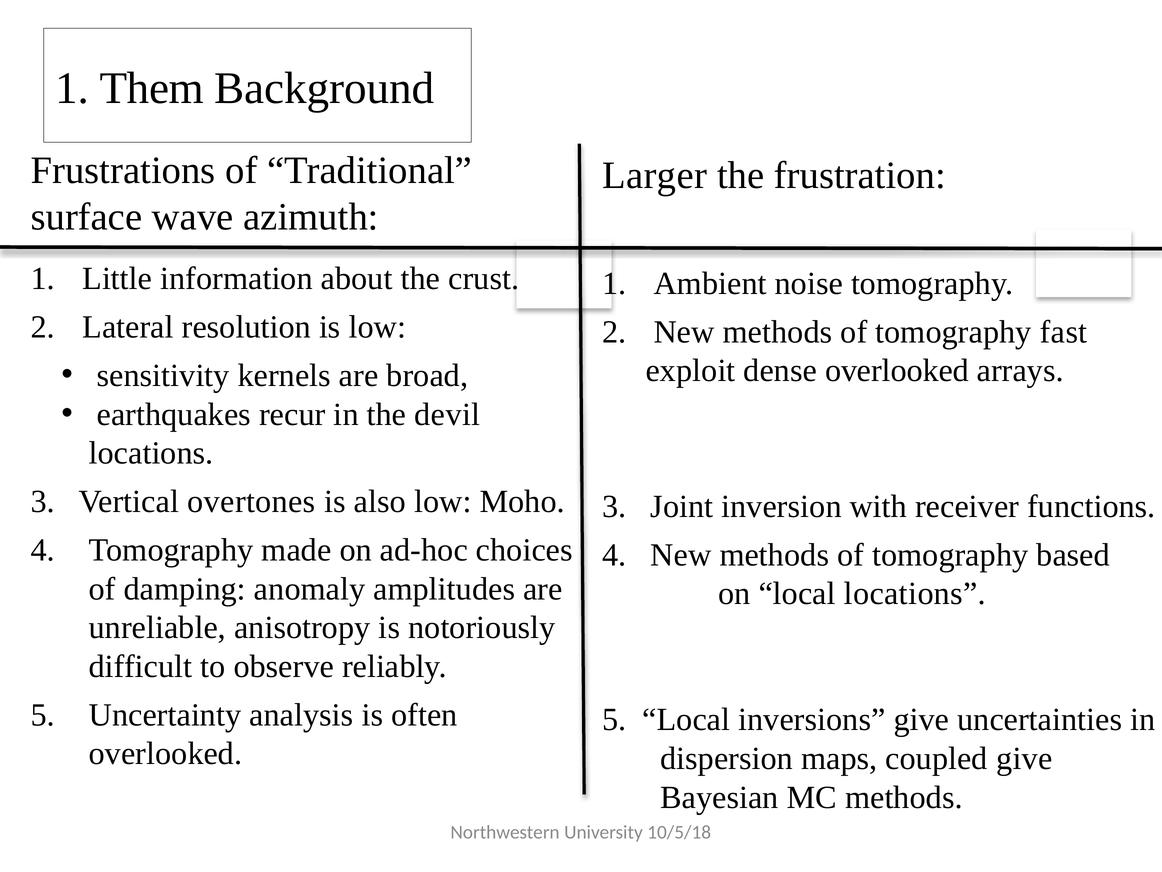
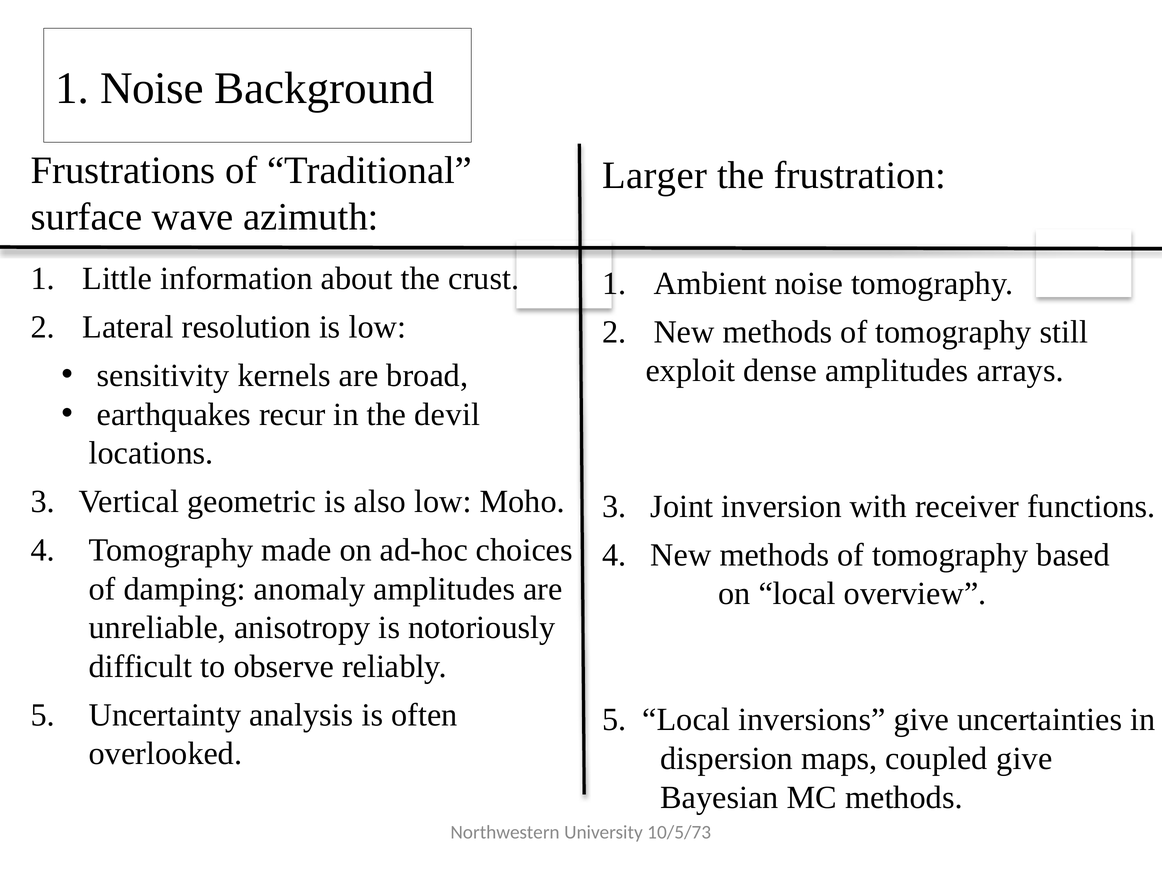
1 Them: Them -> Noise (152, 88)
fast: fast -> still (1064, 332)
dense overlooked: overlooked -> amplitudes (897, 371)
overtones: overtones -> geometric (252, 501)
local locations: locations -> overview (915, 593)
10/5/18: 10/5/18 -> 10/5/73 (679, 832)
